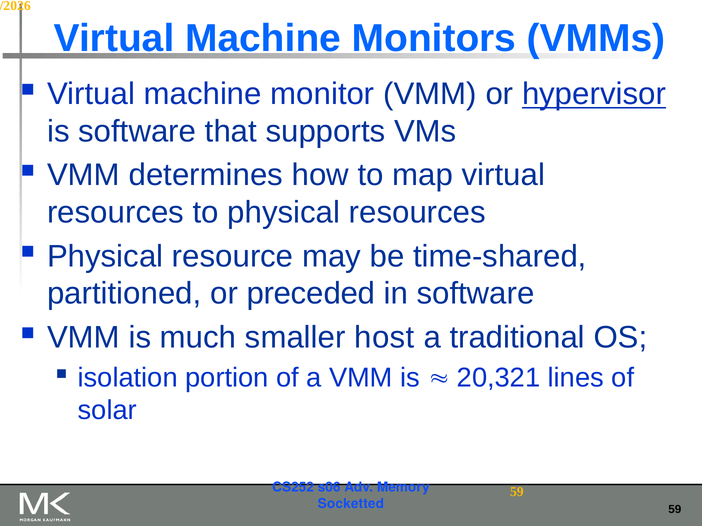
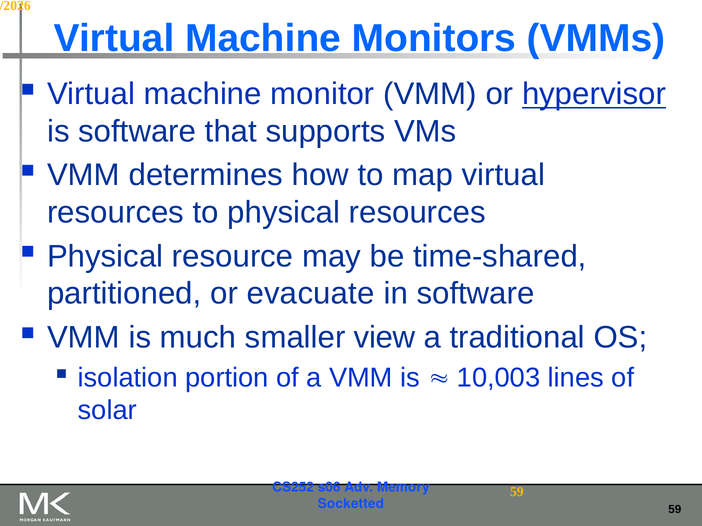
preceded: preceded -> evacuate (311, 294)
host: host -> view (385, 338)
20,321: 20,321 -> 10,003 (499, 378)
